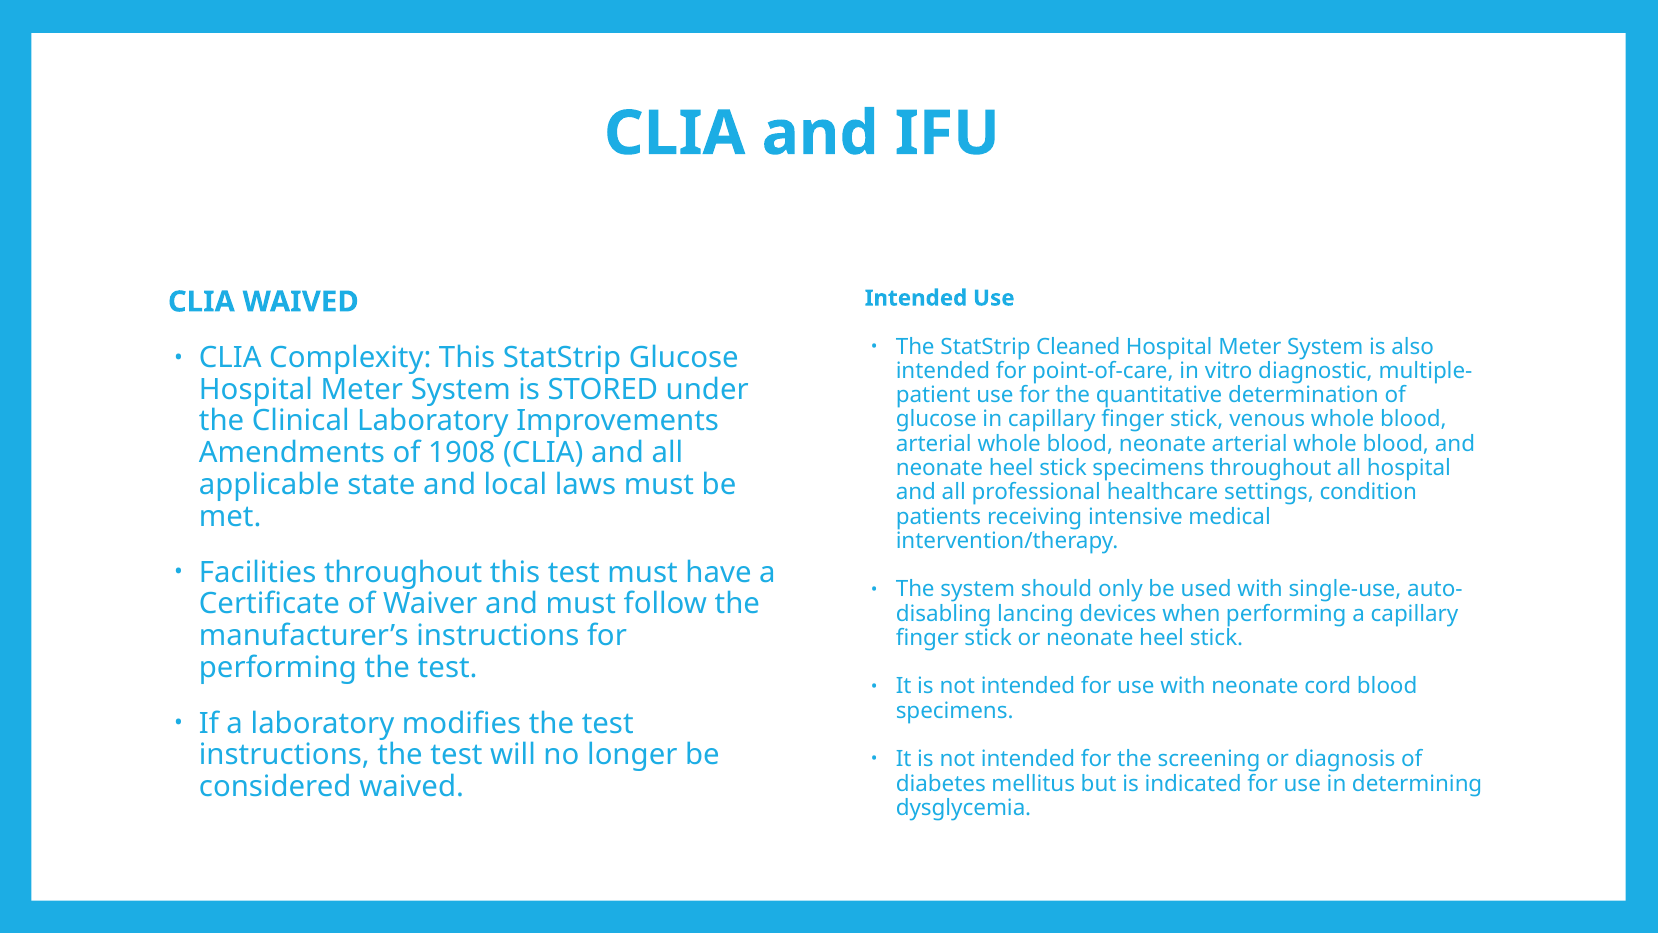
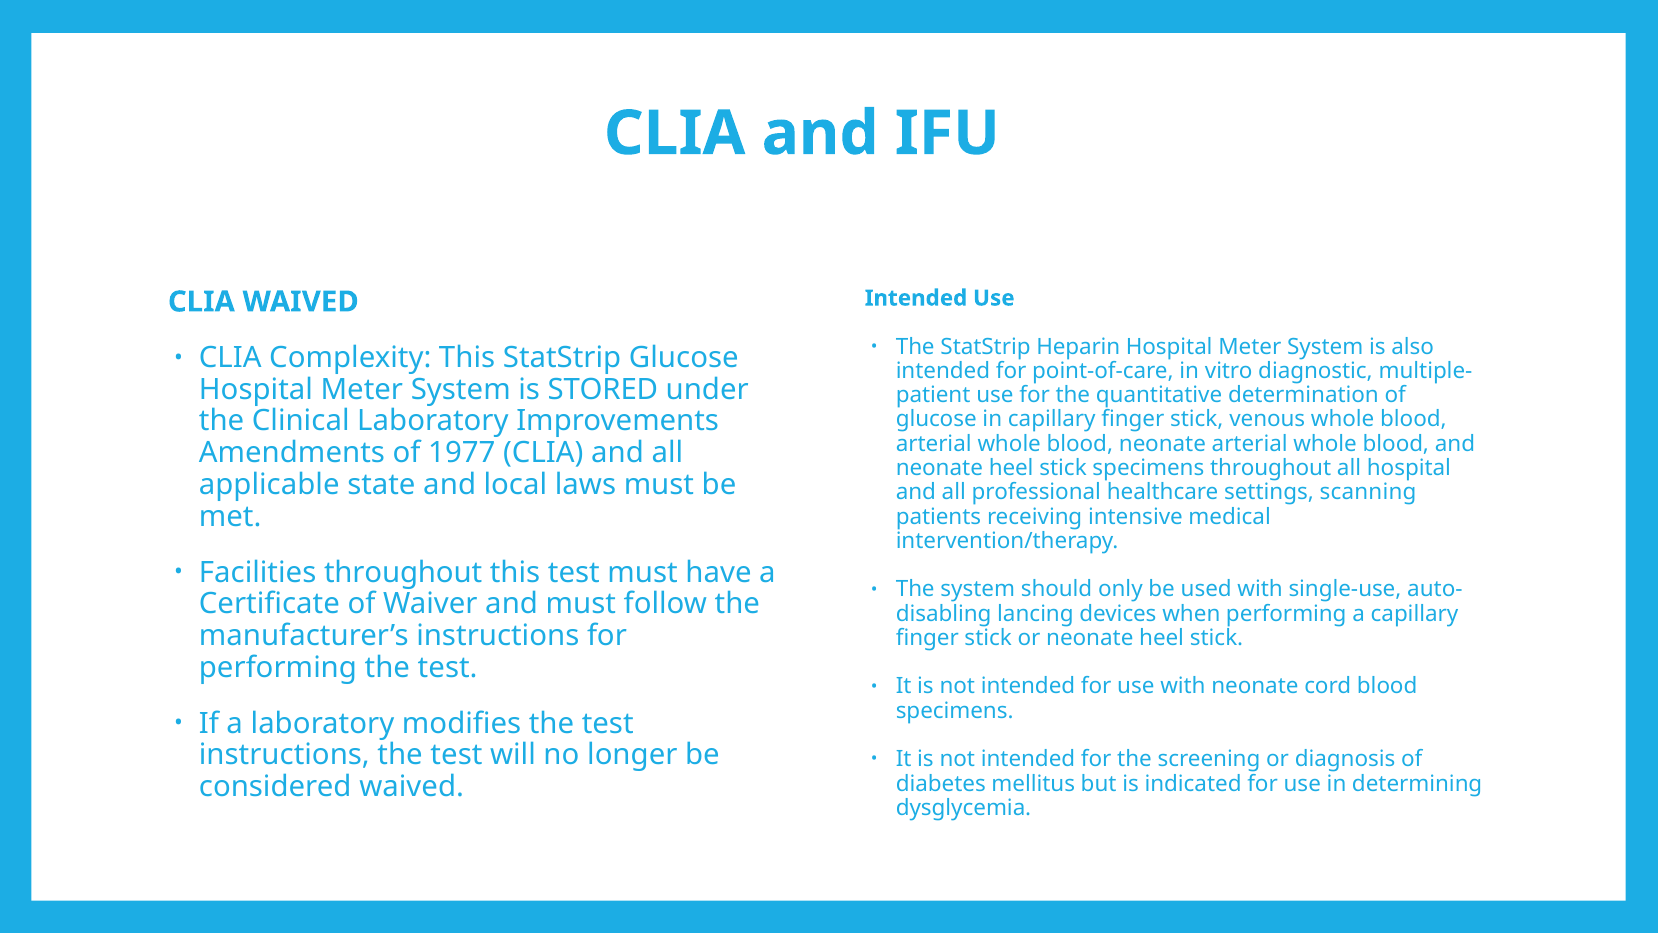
Cleaned: Cleaned -> Heparin (1078, 346)
1908: 1908 -> 1977 (462, 453)
condition: condition -> scanning (1368, 492)
